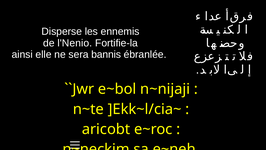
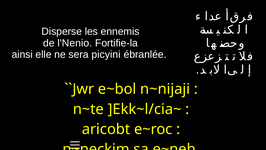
bannis: bannis -> picyini (106, 54)
